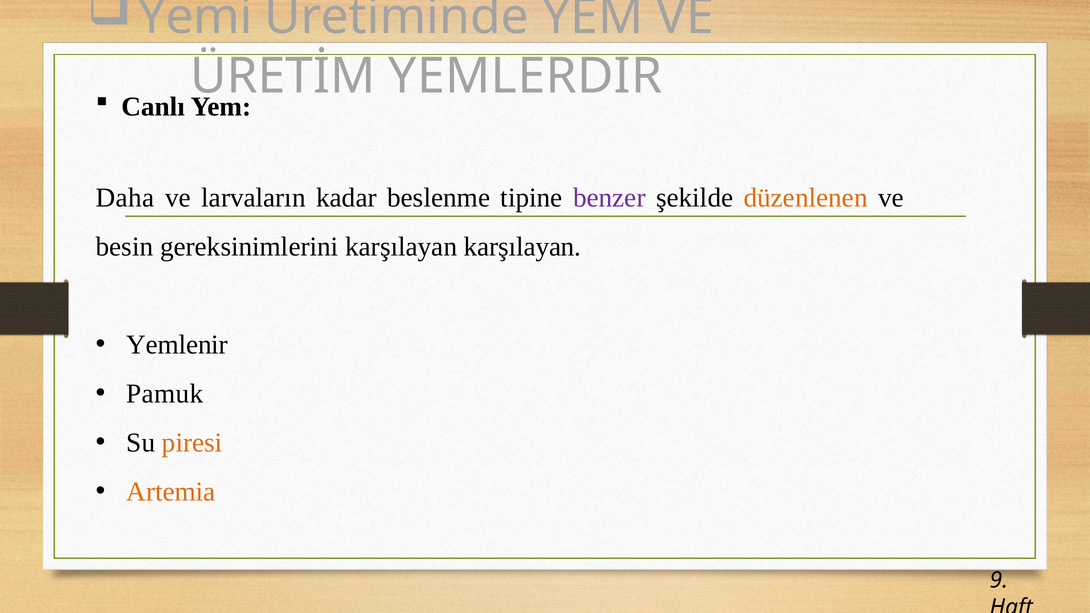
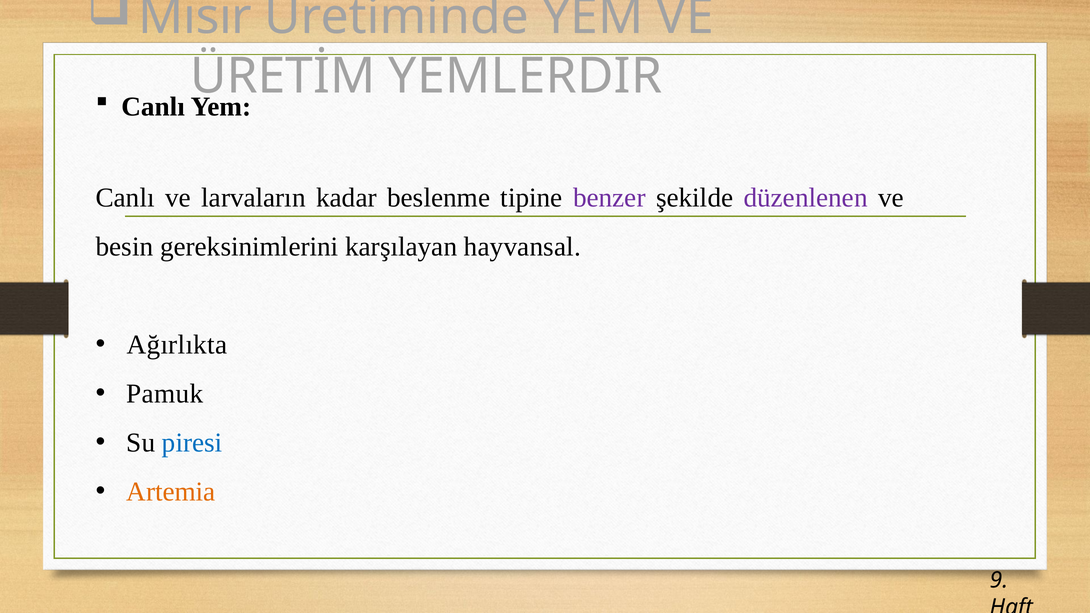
Yemi: Yemi -> Mısır (195, 17)
Daha: Daha -> Canlı (125, 198)
düzenlenen colour: orange -> purple (806, 198)
karşılayan karşılayan: karşılayan -> hayvansal (522, 247)
Yemlenir: Yemlenir -> Ağırlıkta (177, 345)
piresi colour: orange -> blue (192, 443)
